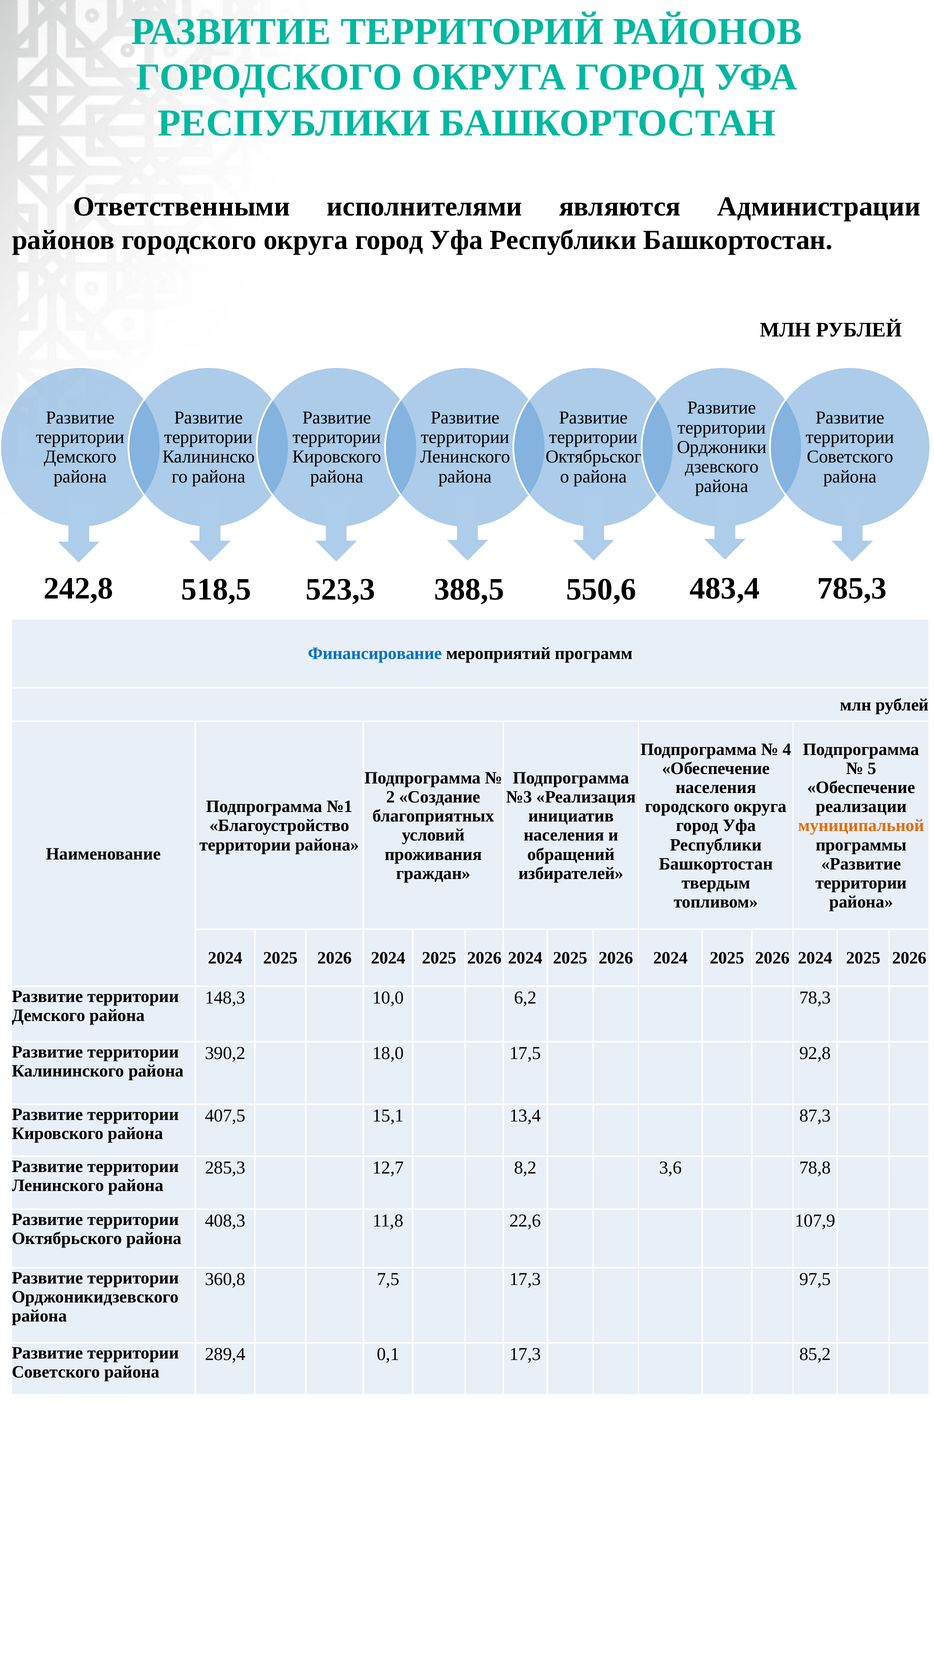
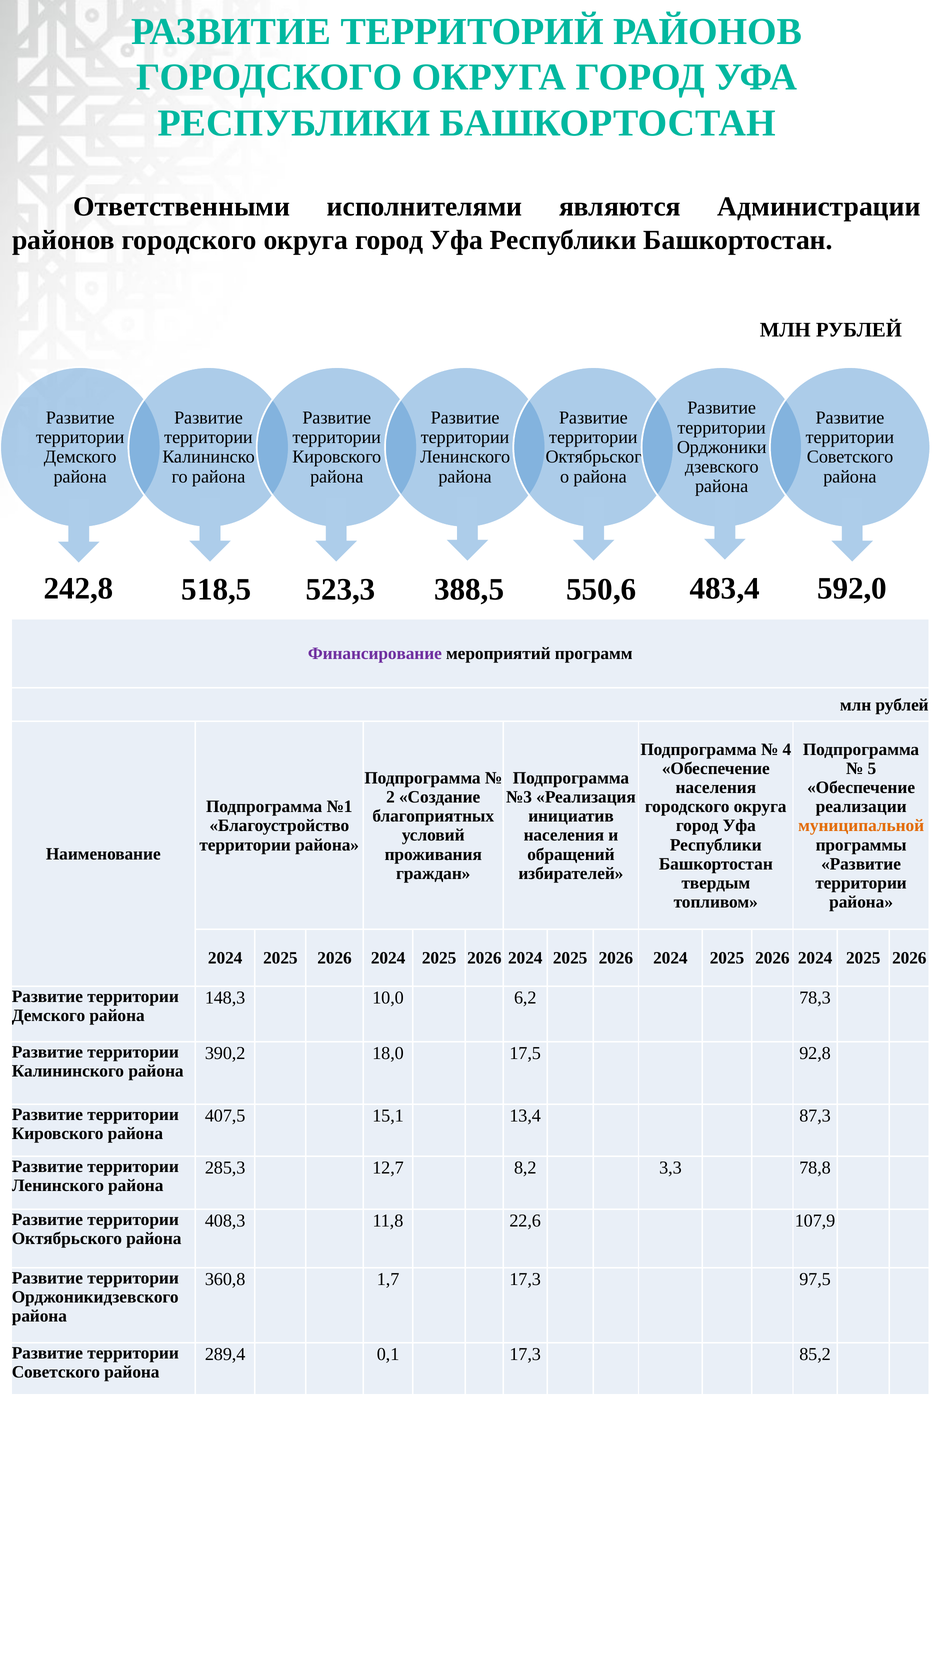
785,3: 785,3 -> 592,0 (852, 588)
Финансирование colour: blue -> purple (375, 654)
3,6: 3,6 -> 3,3 (670, 1167)
7,5: 7,5 -> 1,7 (388, 1279)
